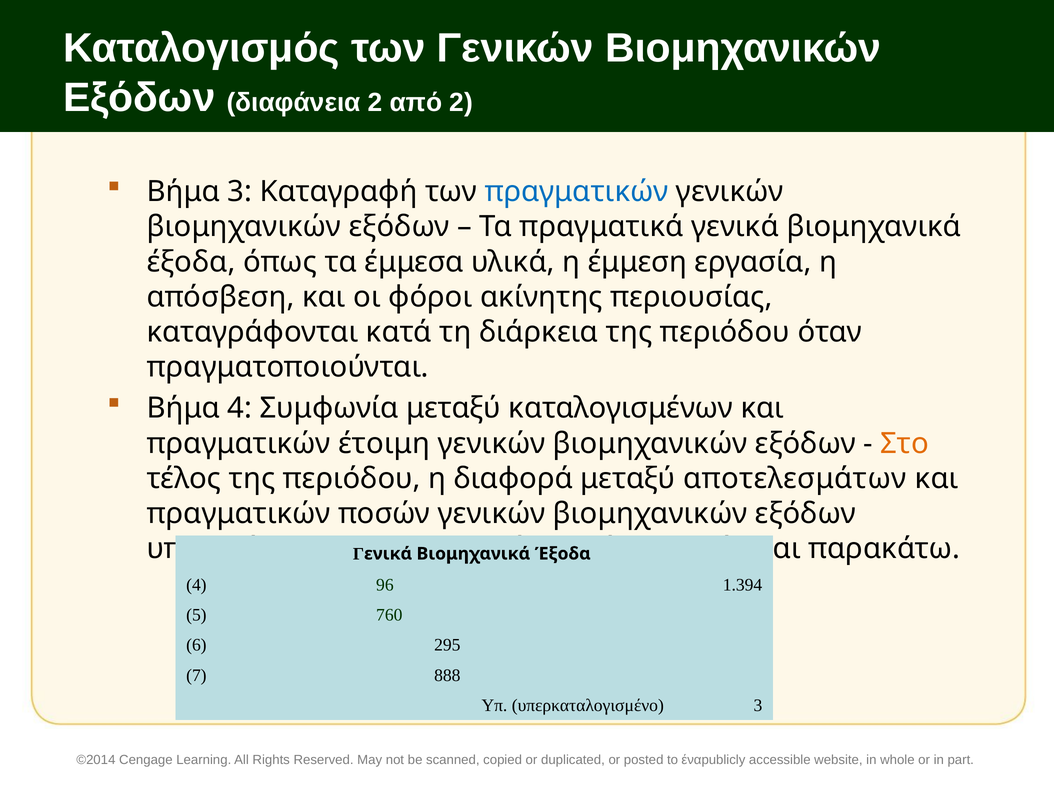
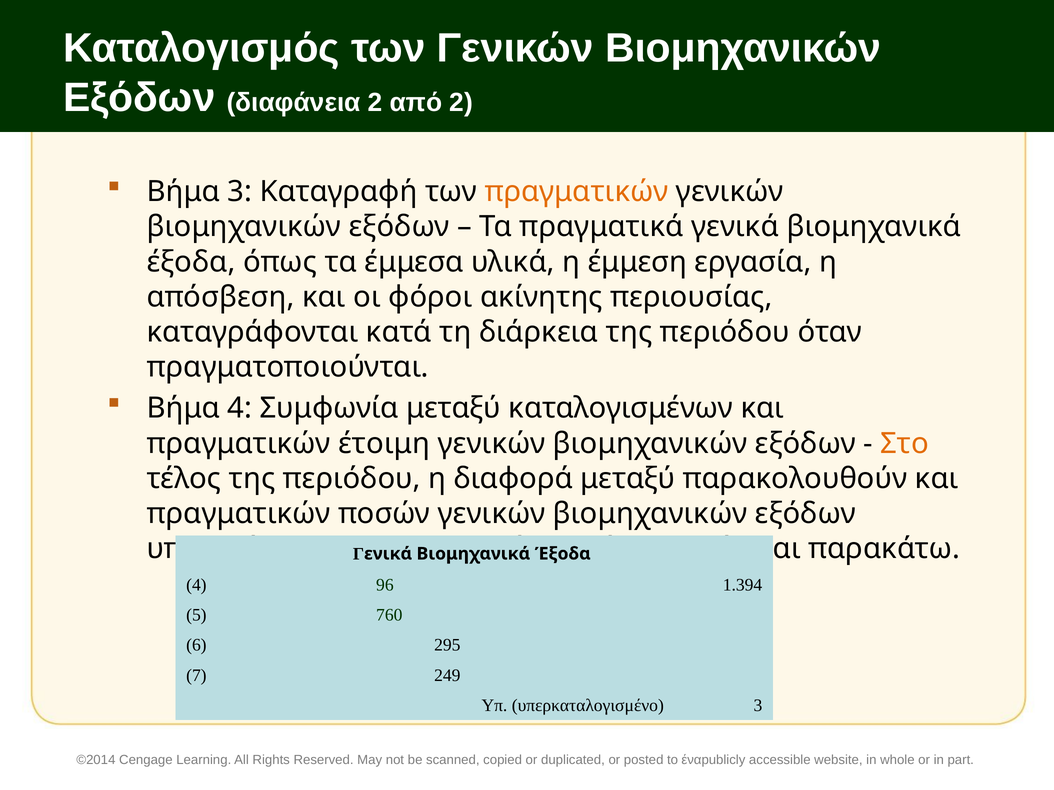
πραγματικών colour: blue -> orange (577, 192)
αποτελεσμάτων: αποτελεσμάτων -> παρακολουθούν (795, 479)
888: 888 -> 249 (447, 676)
